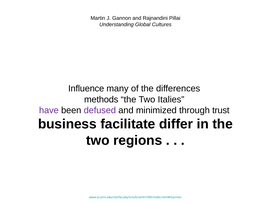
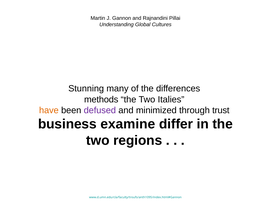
Influence: Influence -> Stunning (86, 89)
have colour: purple -> orange (49, 110)
facilitate: facilitate -> examine (128, 124)
